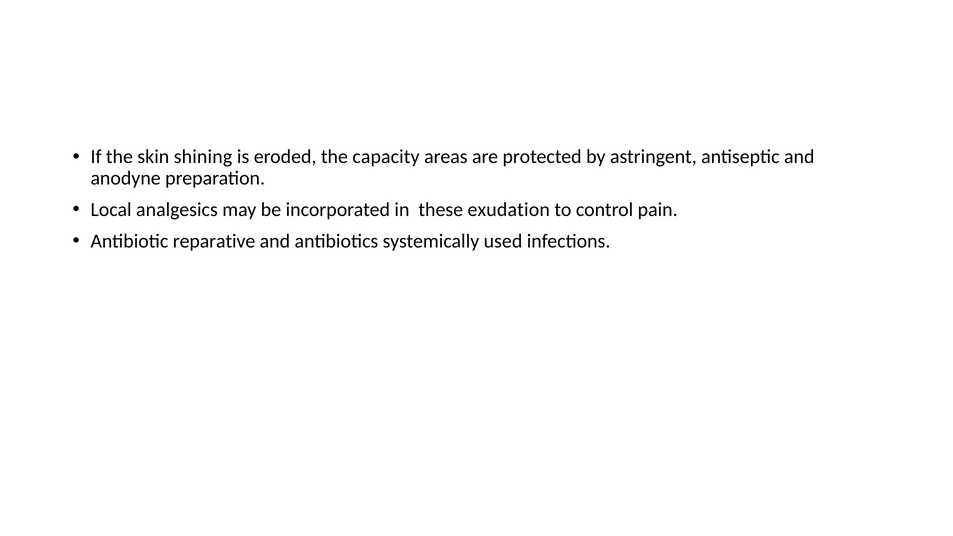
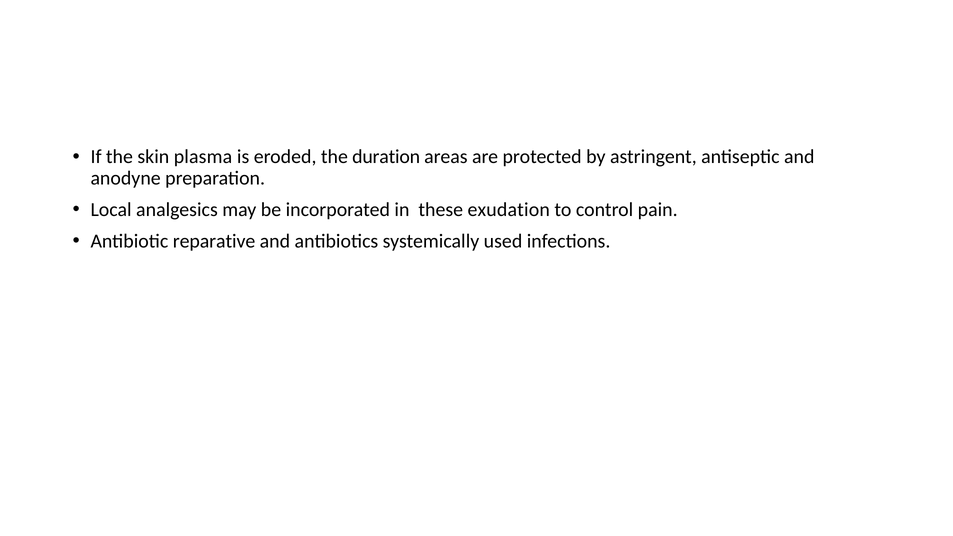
shining: shining -> plasma (203, 157)
capacity: capacity -> duration (386, 157)
